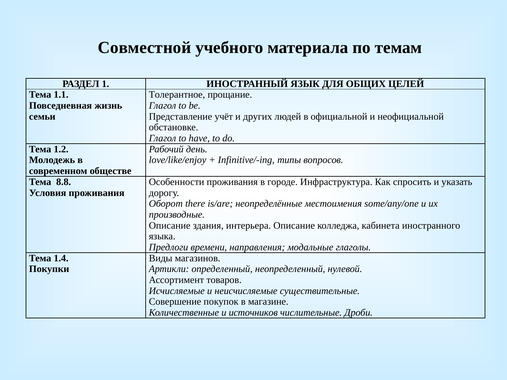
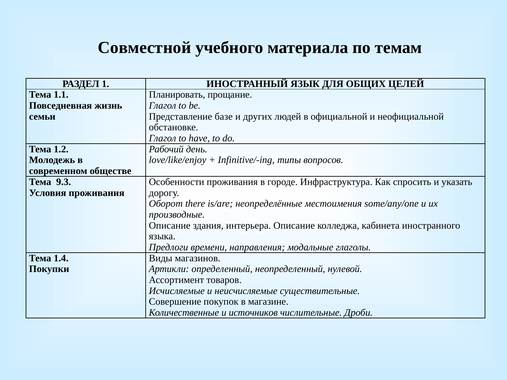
Толерантное: Толерантное -> Планировать (177, 95)
учёт: учёт -> базе (224, 117)
8.8: 8.8 -> 9.3 (64, 182)
